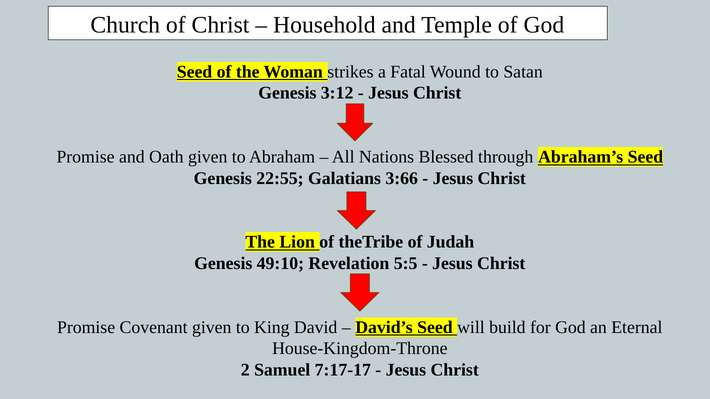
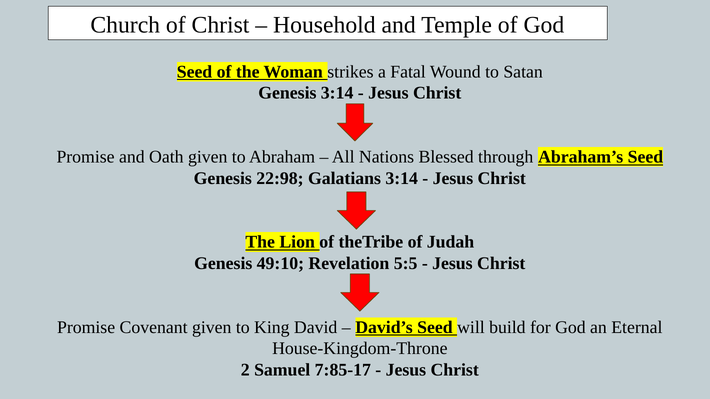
Genesis 3:12: 3:12 -> 3:14 (337, 93)
22:55: 22:55 -> 22:98 (280, 178)
Galatians 3:66: 3:66 -> 3:14 (402, 178)
7:17-17: 7:17-17 -> 7:85-17 (343, 370)
